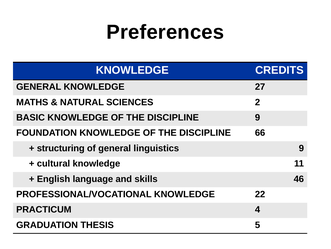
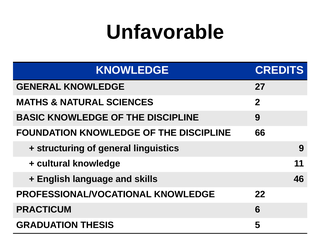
Preferences: Preferences -> Unfavorable (165, 32)
4: 4 -> 6 (258, 209)
